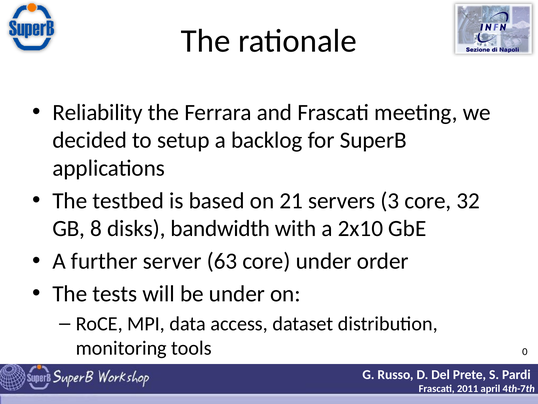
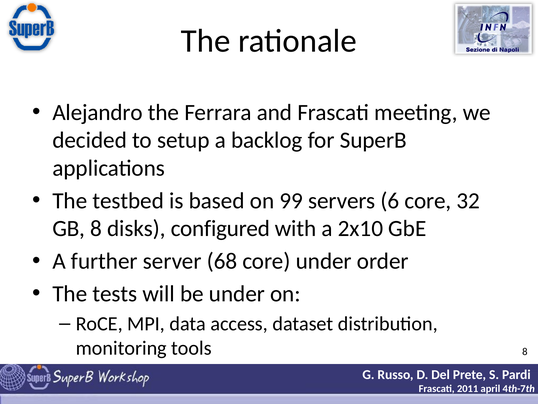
Reliability: Reliability -> Alejandro (97, 112)
21: 21 -> 99 (291, 201)
3: 3 -> 6 (390, 201)
bandwidth: bandwidth -> configured (220, 228)
63: 63 -> 68 (222, 261)
tools 0: 0 -> 8 (525, 351)
